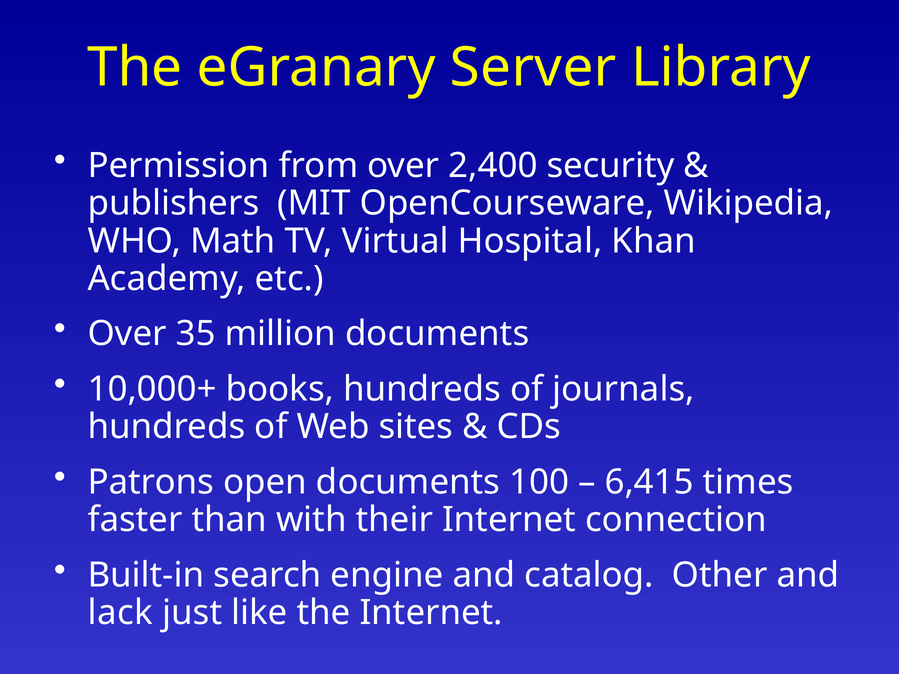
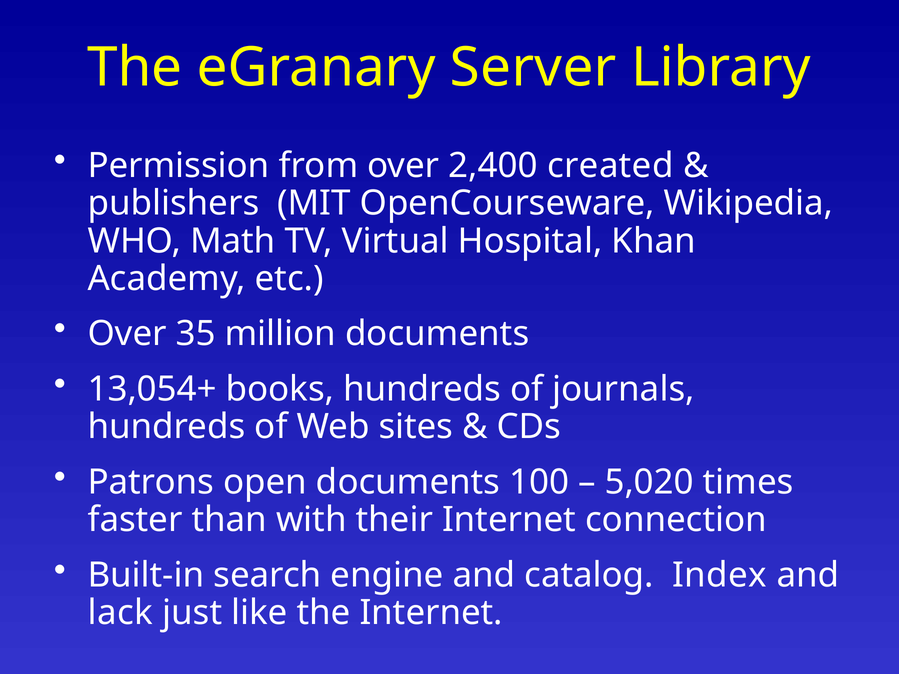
security: security -> created (610, 166)
10,000+: 10,000+ -> 13,054+ (152, 389)
6,415: 6,415 -> 5,020 (649, 482)
Other: Other -> Index (719, 575)
